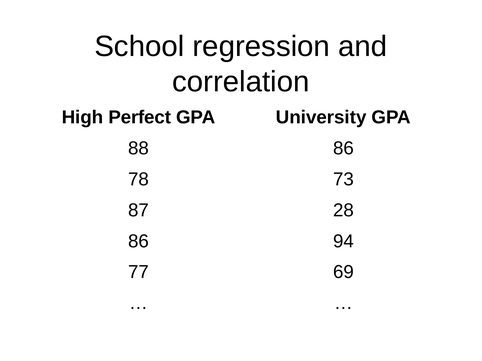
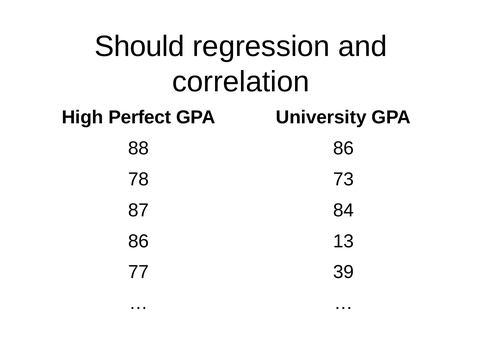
School: School -> Should (139, 47)
28: 28 -> 84 (343, 211)
94: 94 -> 13 (343, 241)
69: 69 -> 39 (343, 272)
